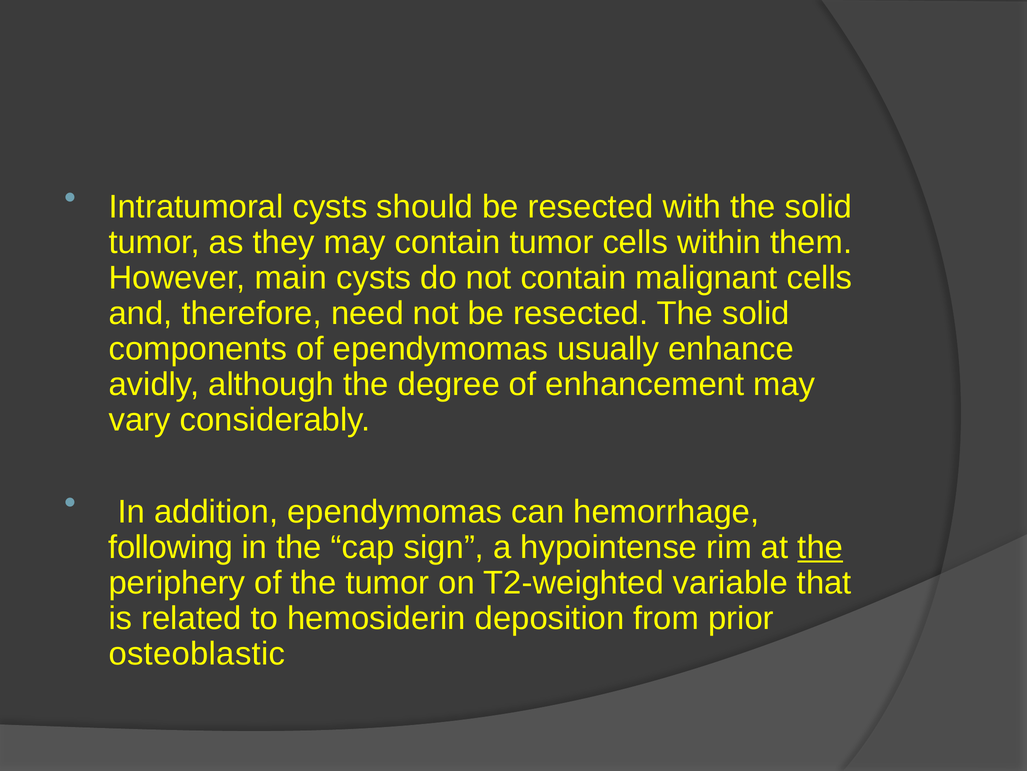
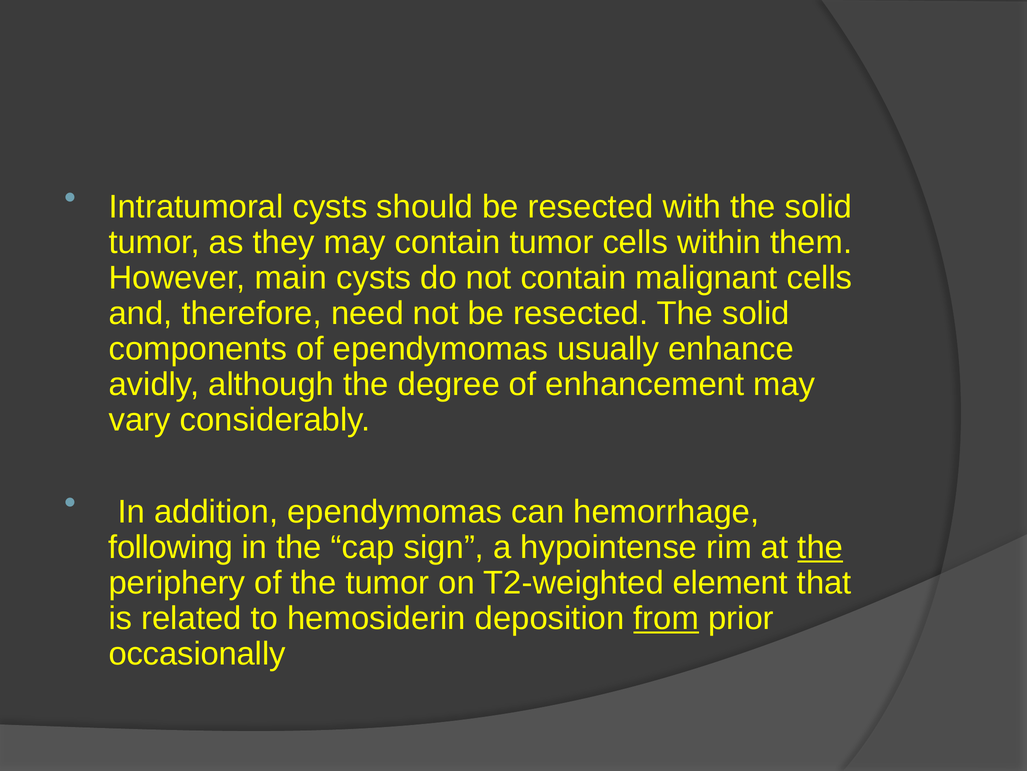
variable: variable -> element (730, 582)
from underline: none -> present (666, 618)
osteoblastic: osteoblastic -> occasionally (197, 653)
